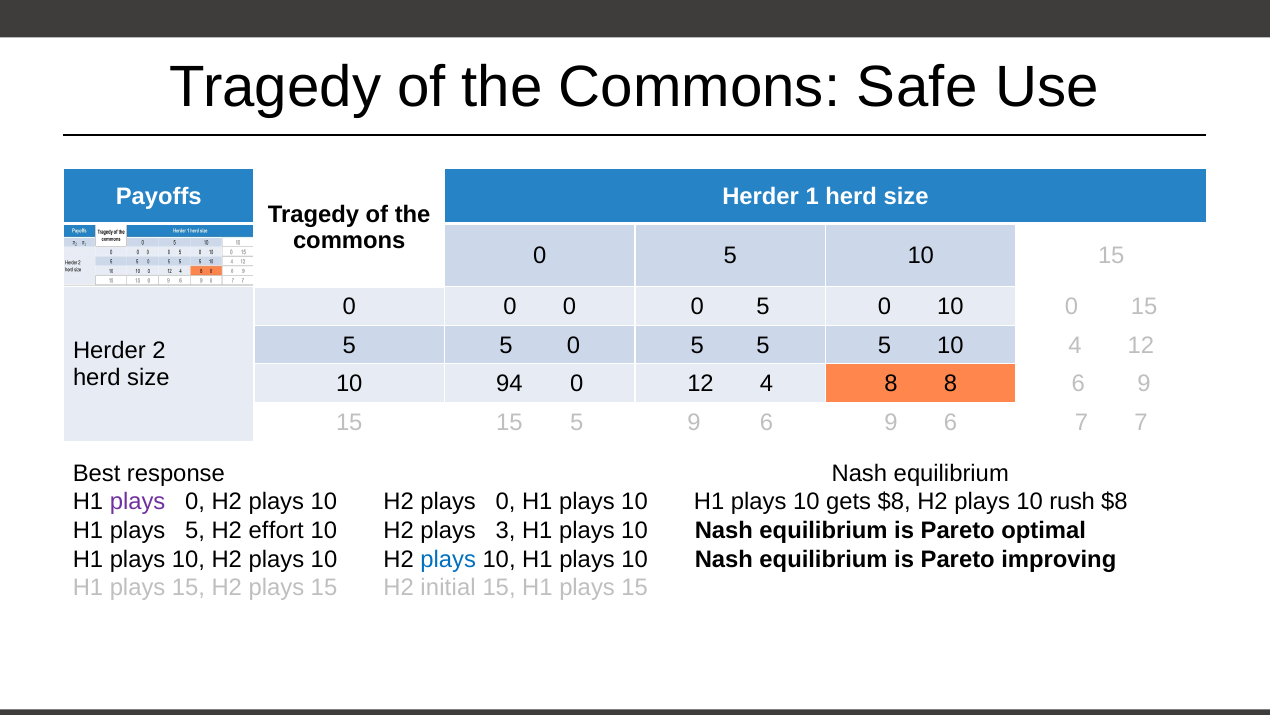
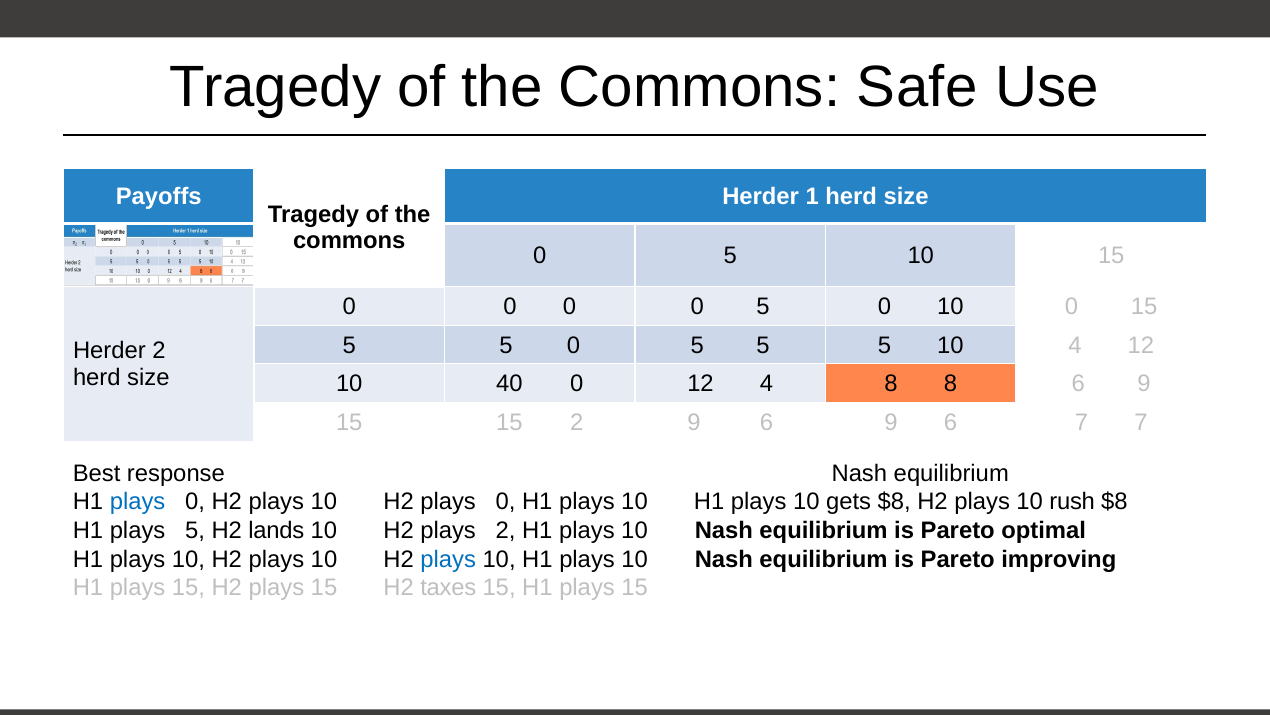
94: 94 -> 40 (509, 384)
15 15 5: 5 -> 2 (577, 422)
plays colour: purple -> blue (138, 502)
effort: effort -> lands (276, 530)
plays 3: 3 -> 2 (506, 530)
initial: initial -> taxes (448, 587)
